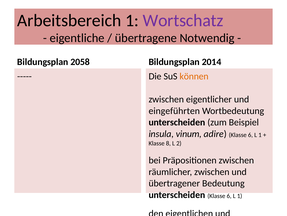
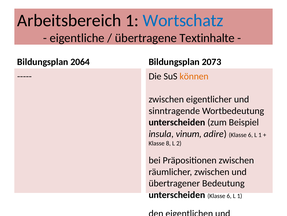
Wortschatz colour: purple -> blue (183, 20)
Notwendig: Notwendig -> Textinhalte (207, 38)
2058: 2058 -> 2064 (80, 62)
2014: 2014 -> 2073 (212, 62)
eingeführten: eingeführten -> sinntragende (174, 111)
